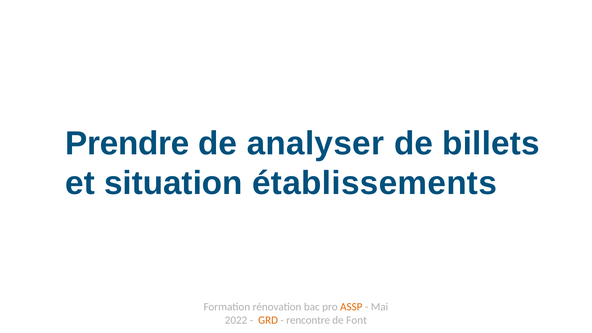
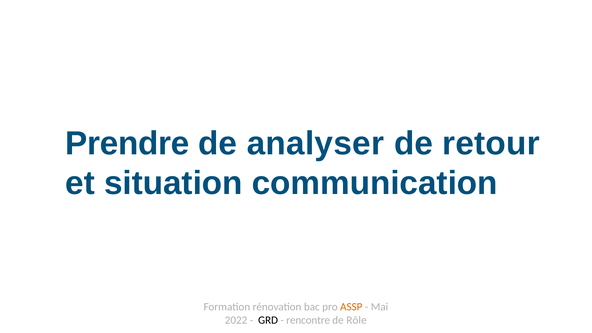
billets: billets -> retour (491, 143)
établissements: établissements -> communication (375, 183)
GRD colour: orange -> black (268, 320)
Font: Font -> Rôle (357, 320)
